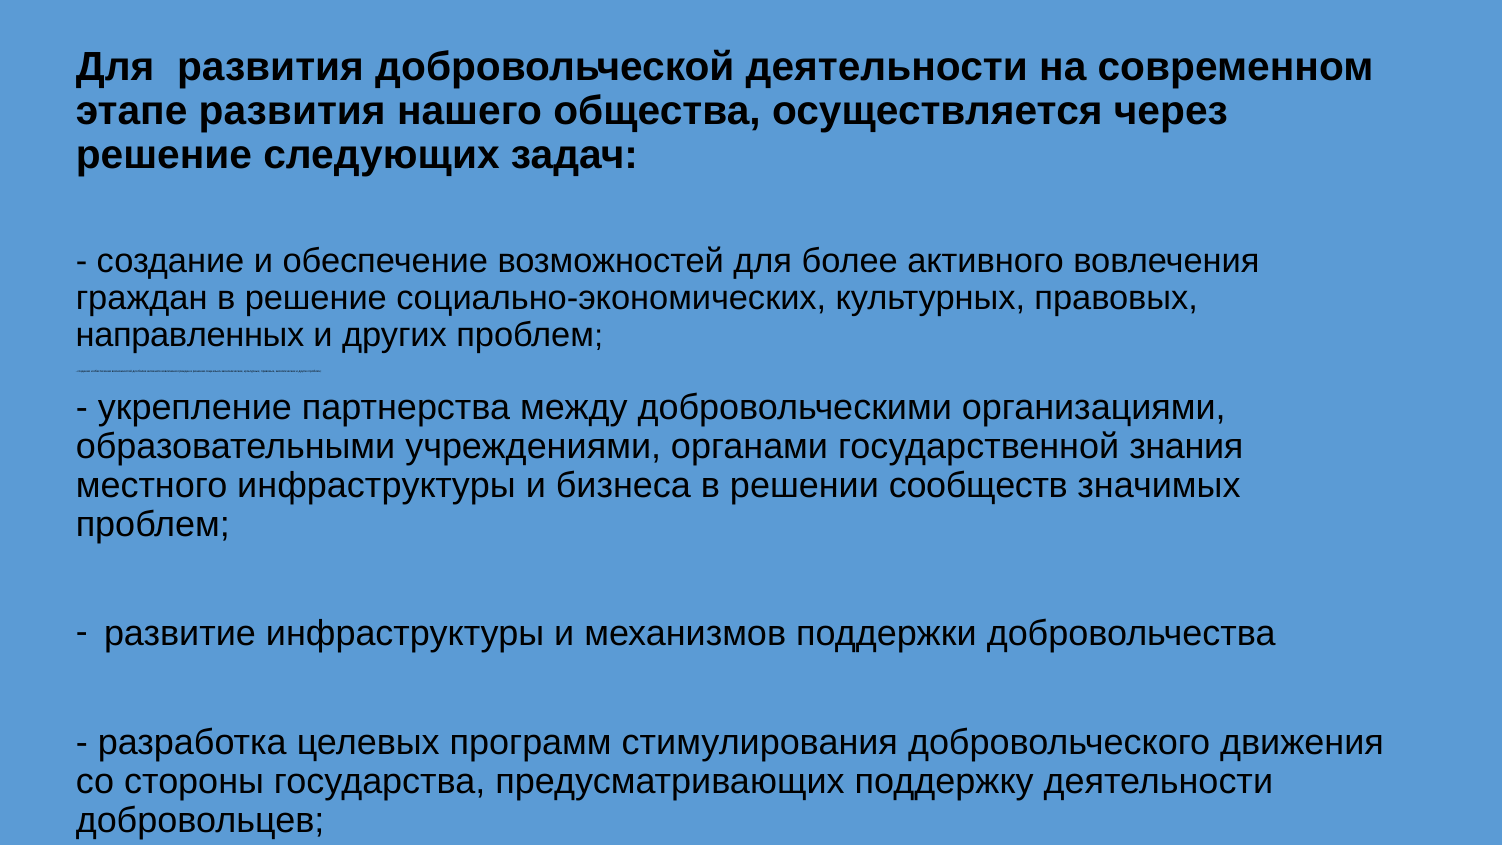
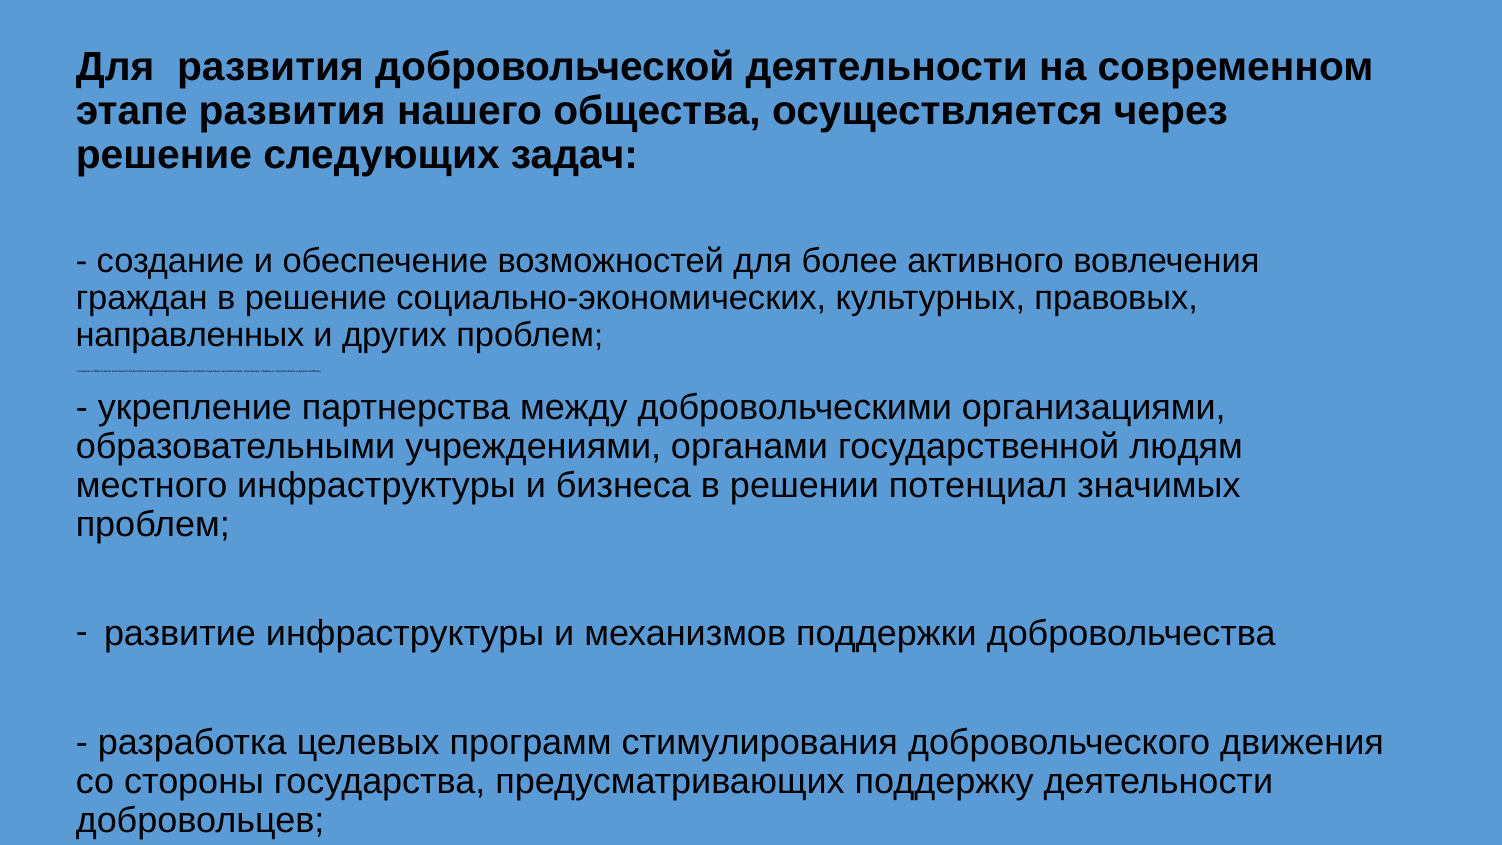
знания: знания -> людям (1186, 447)
сообществ: сообществ -> потенциал (978, 486)
